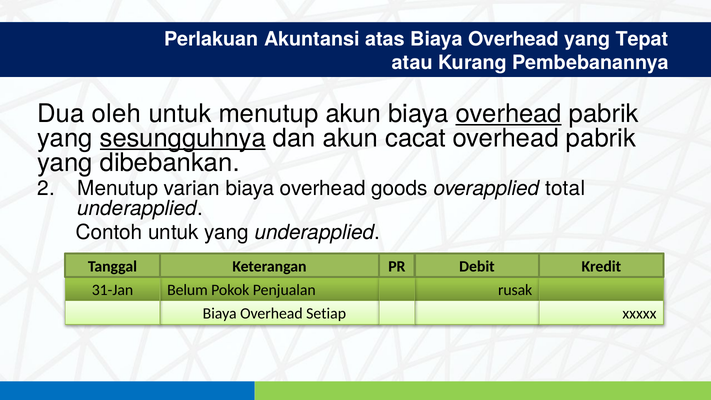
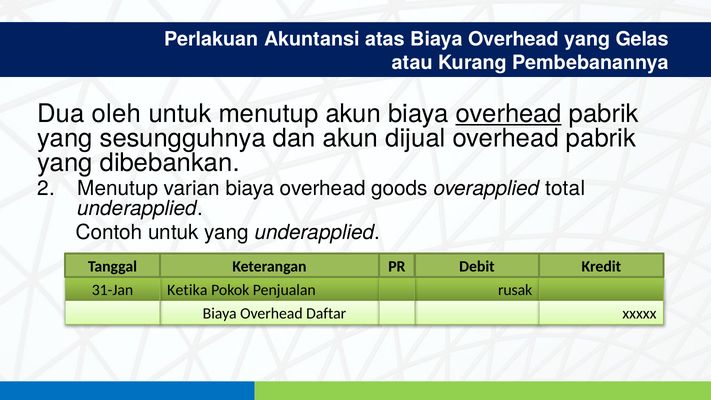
Tepat: Tepat -> Gelas (642, 39)
sesungguhnya underline: present -> none (183, 138)
cacat: cacat -> dijual (415, 138)
Belum: Belum -> Ketika (187, 290)
Setiap: Setiap -> Daftar (326, 314)
